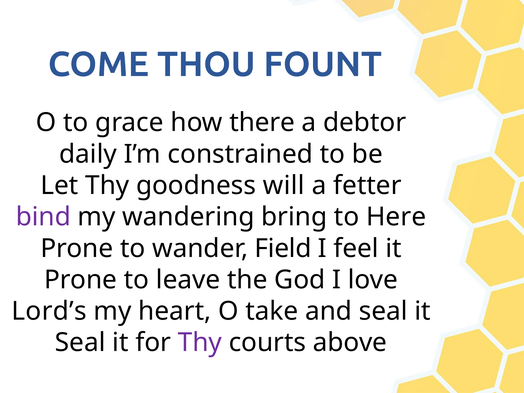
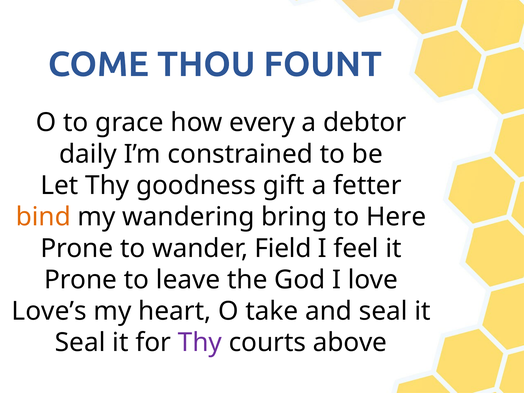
there: there -> every (262, 123)
will: will -> gift (284, 185)
bind colour: purple -> orange (43, 217)
Lord’s: Lord’s -> Love’s (49, 311)
